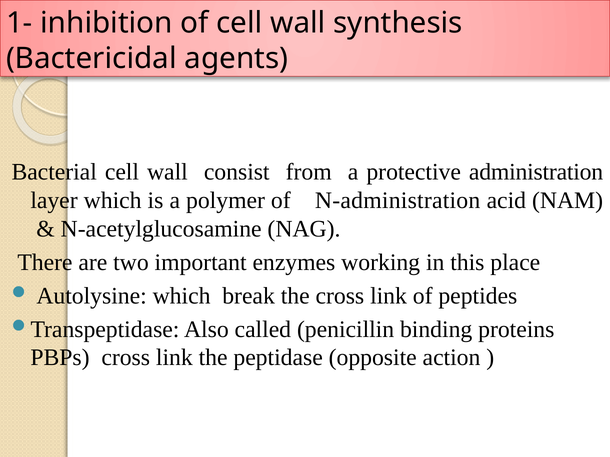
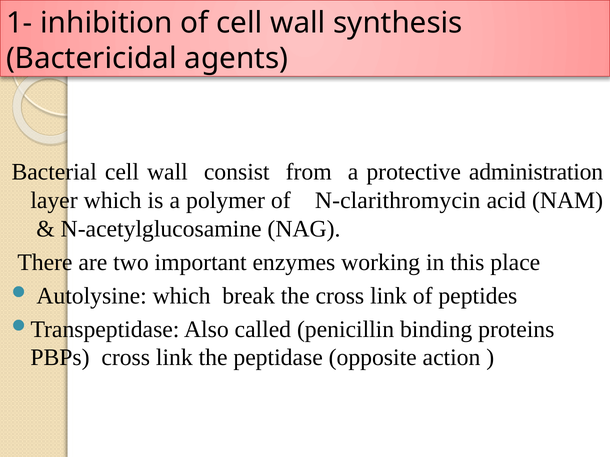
N-administration: N-administration -> N-clarithromycin (398, 201)
